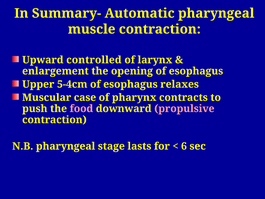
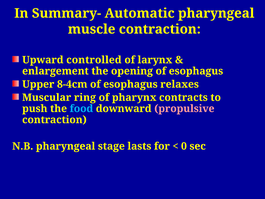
5-4cm: 5-4cm -> 8-4cm (72, 84)
case: case -> ring (85, 97)
food colour: pink -> light blue (81, 109)
6: 6 -> 0 (184, 146)
